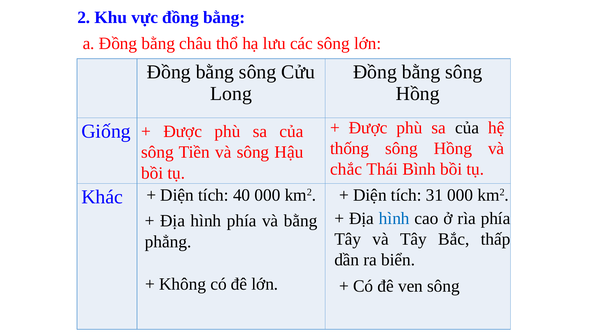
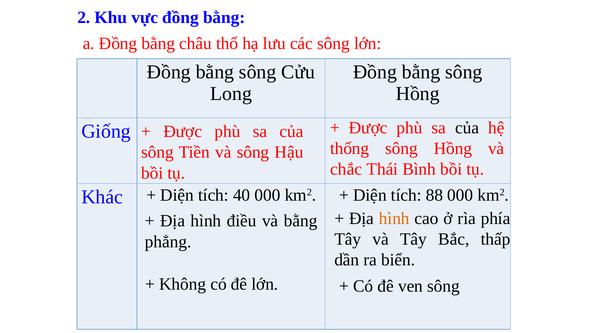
31: 31 -> 88 (434, 195)
hình colour: blue -> orange (394, 218)
hình phía: phía -> điều (242, 221)
